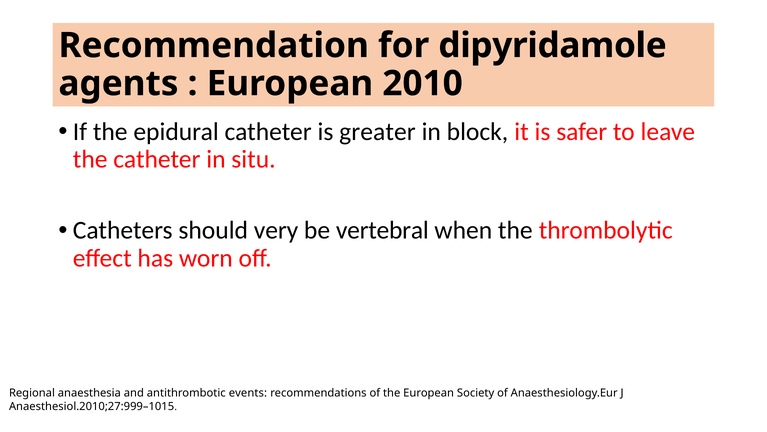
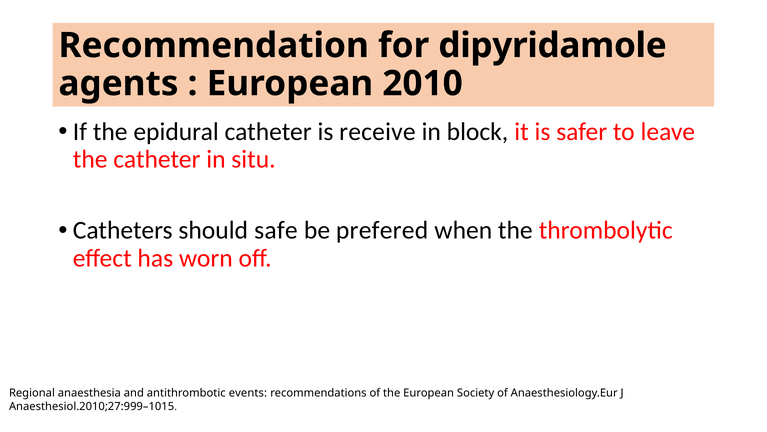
greater: greater -> receive (377, 131)
very: very -> safe (276, 230)
vertebral: vertebral -> prefered (382, 230)
